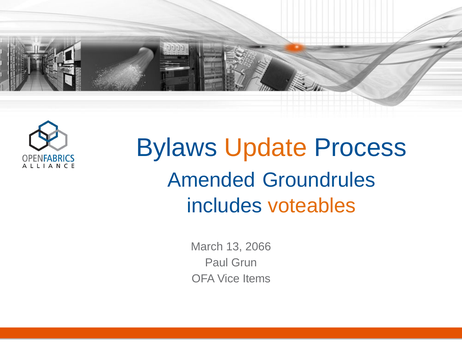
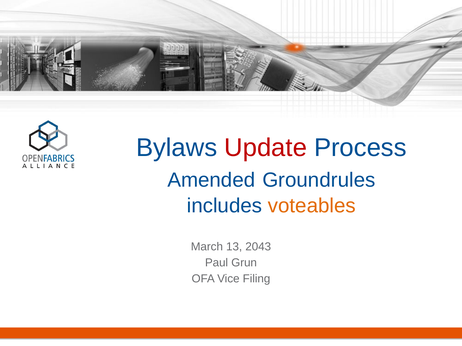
Update colour: orange -> red (266, 148)
2066: 2066 -> 2043 (258, 247)
Items: Items -> Filing (257, 279)
